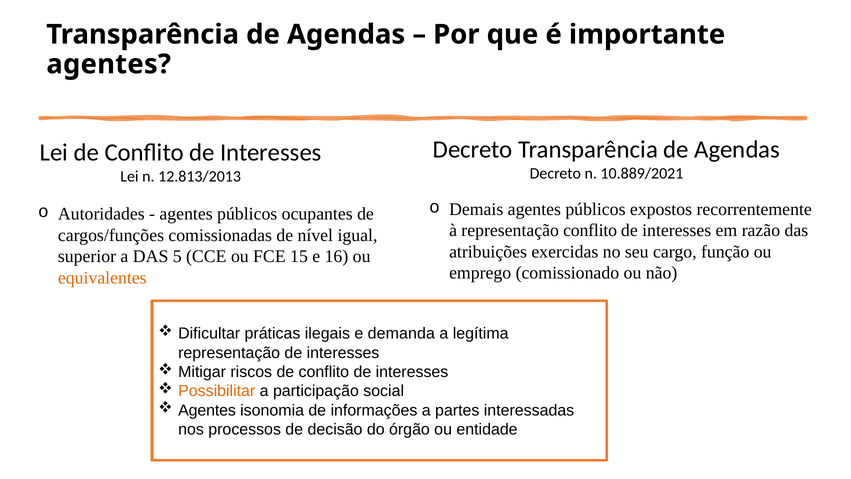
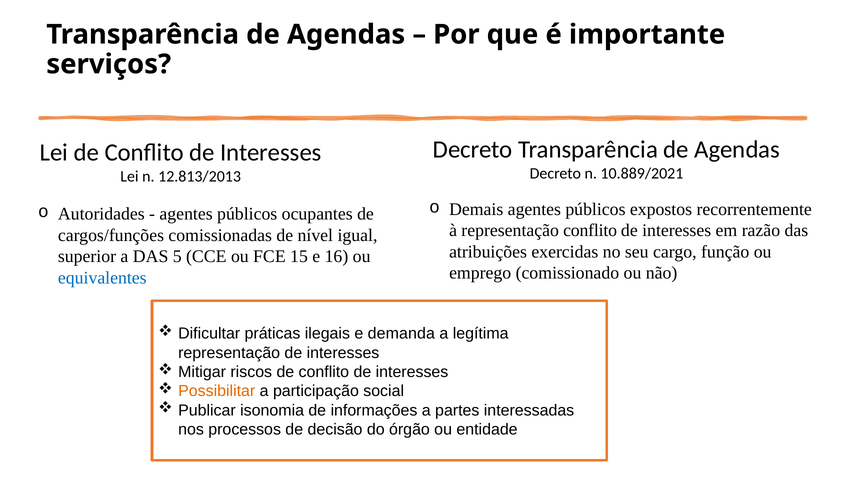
agentes: agentes -> serviços (109, 64)
equivalentes colour: orange -> blue (102, 278)
Agentes: Agentes -> Publicar (207, 410)
